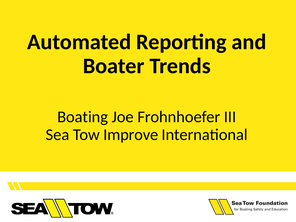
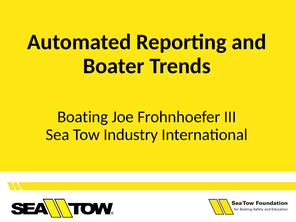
Improve: Improve -> Industry (131, 135)
